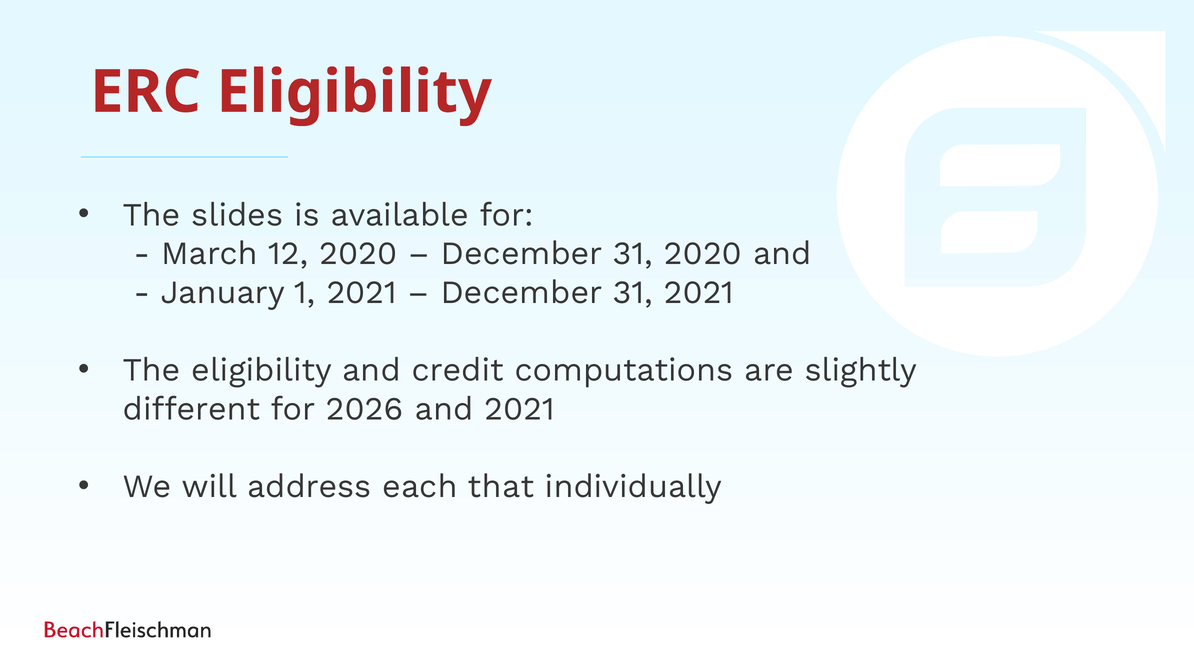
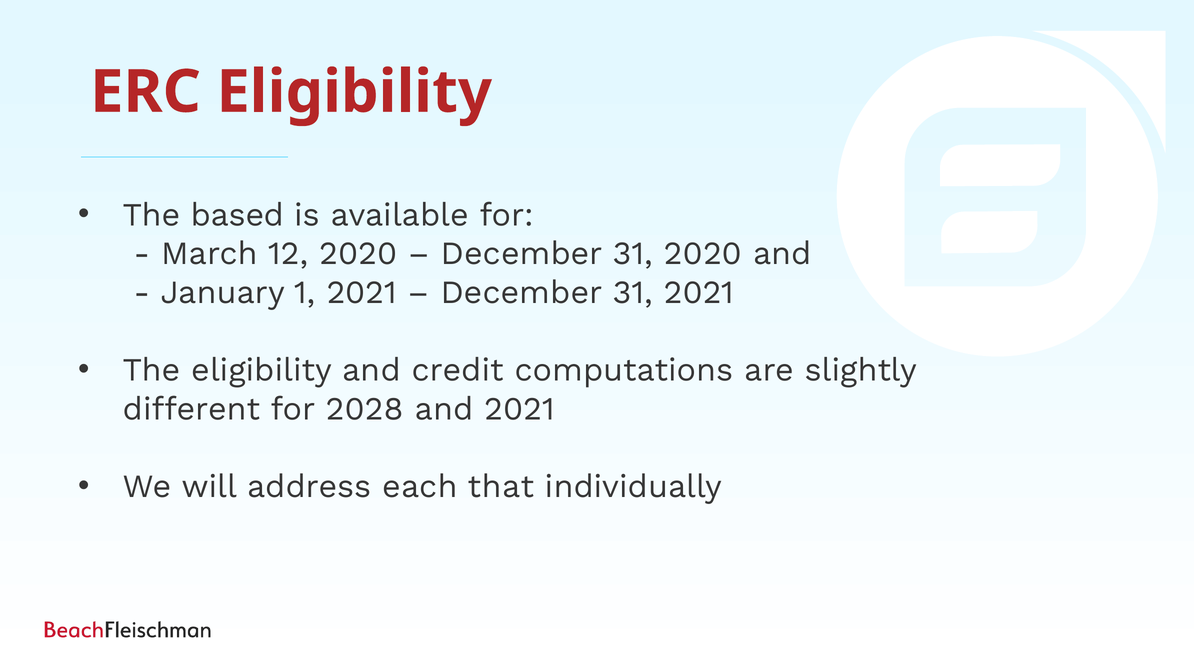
slides: slides -> based (238, 215)
2026: 2026 -> 2028 (365, 409)
